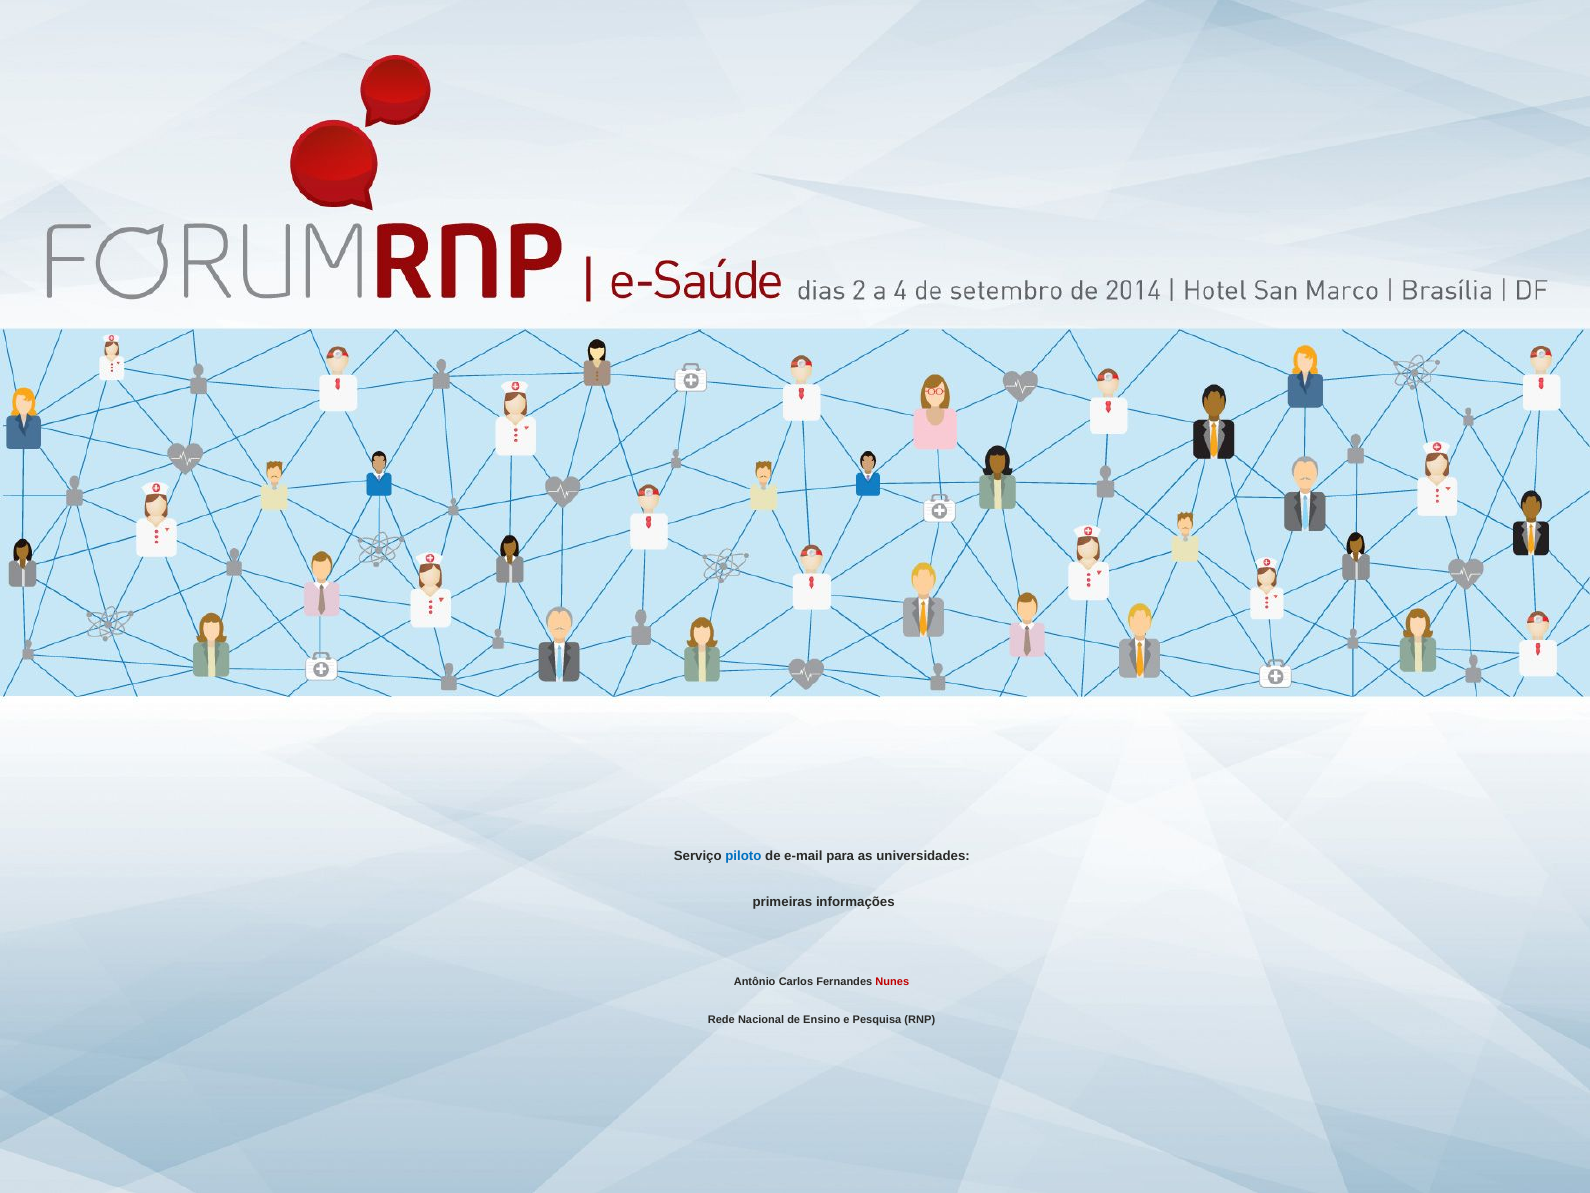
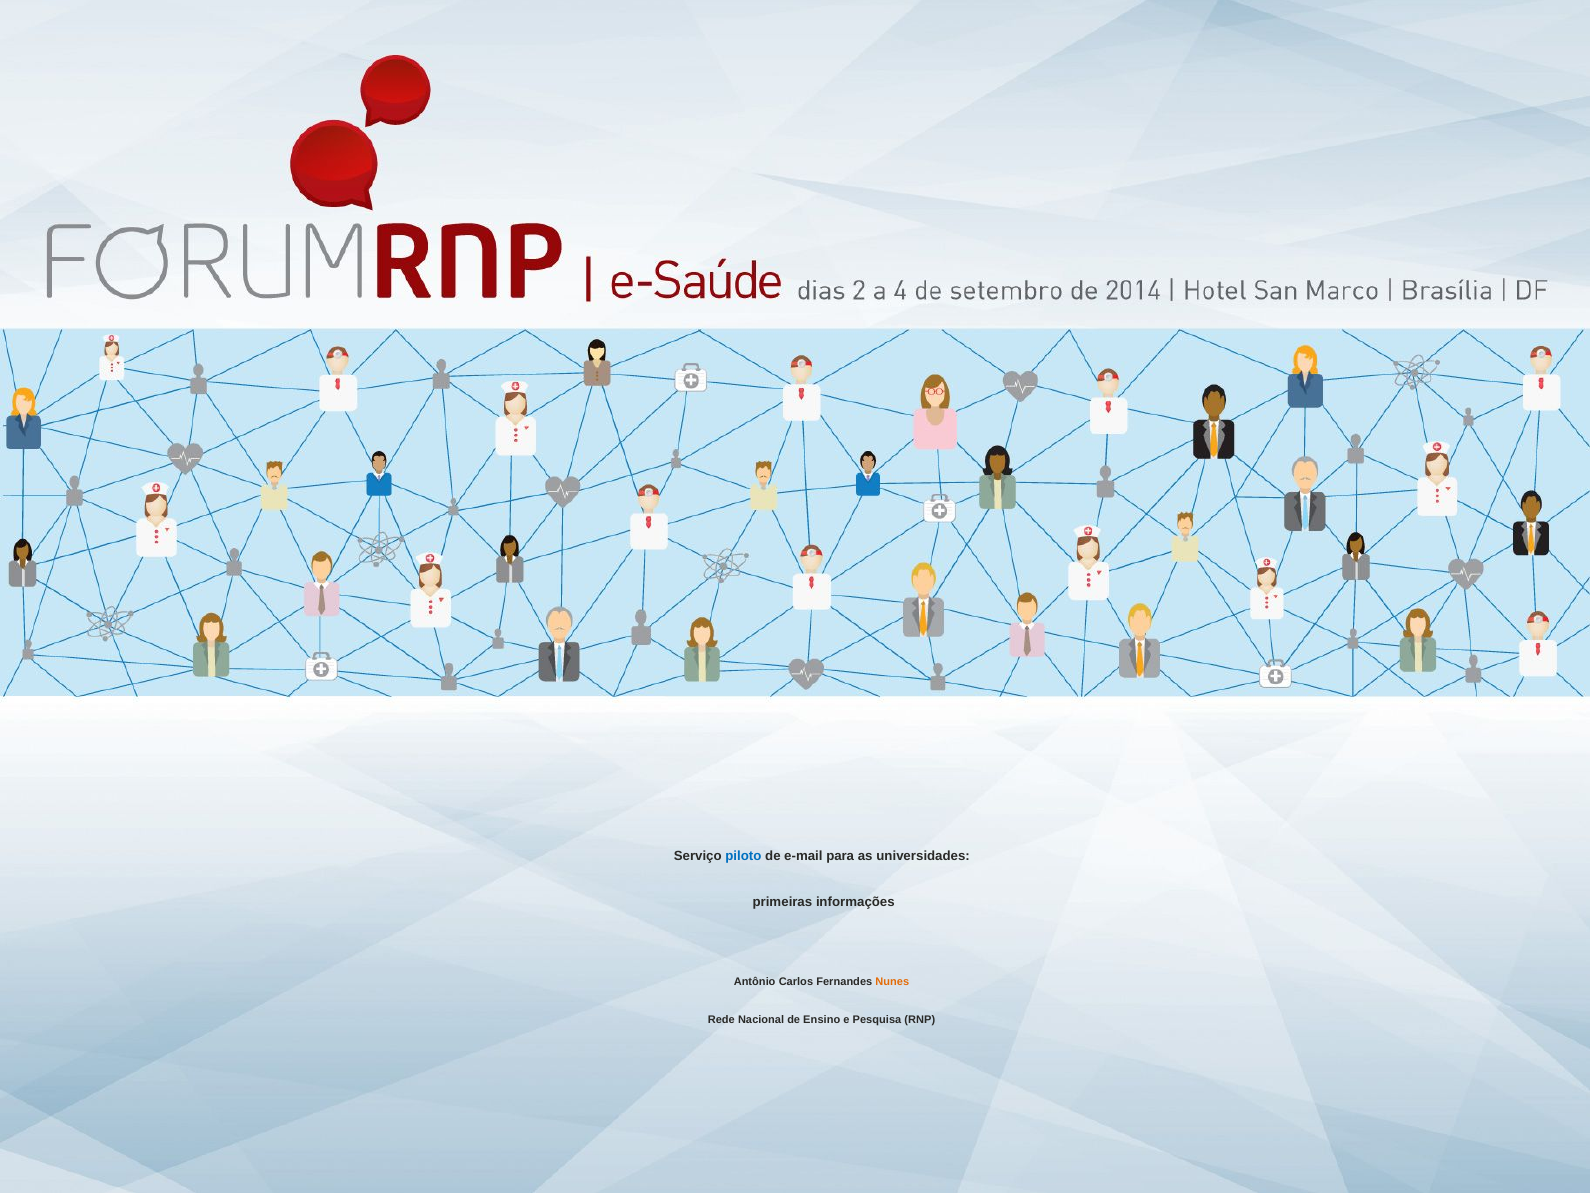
Nunes colour: red -> orange (892, 981)
